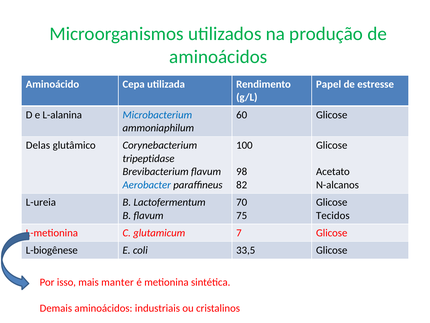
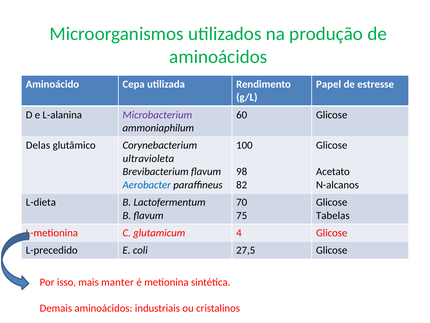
Microbacterium colour: blue -> purple (157, 115)
tripeptidase: tripeptidase -> ultravioleta (148, 158)
L-ureia: L-ureia -> L-dieta (41, 202)
Tecidos: Tecidos -> Tabelas (333, 215)
7: 7 -> 4 (239, 233)
L-biogênese: L-biogênese -> L-precedido (52, 250)
33,5: 33,5 -> 27,5 (246, 250)
